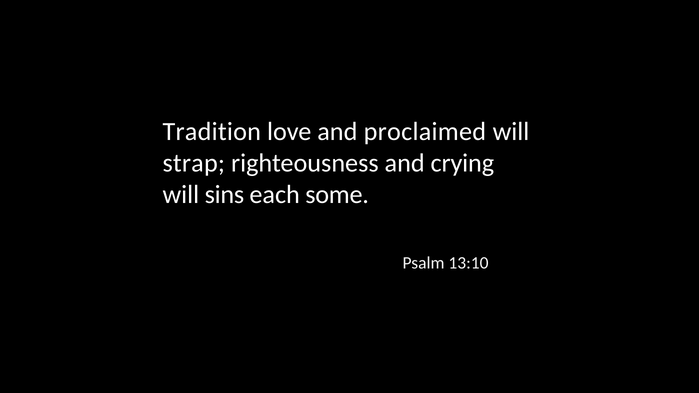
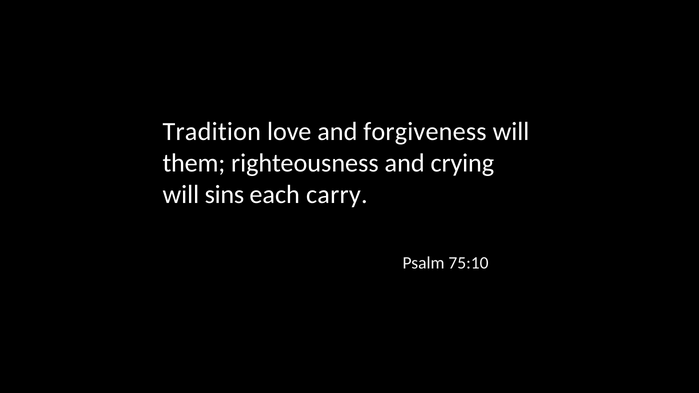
proclaimed: proclaimed -> forgiveness (425, 132)
strap: strap -> them (194, 163)
some: some -> carry (337, 195)
13:10: 13:10 -> 75:10 (468, 263)
